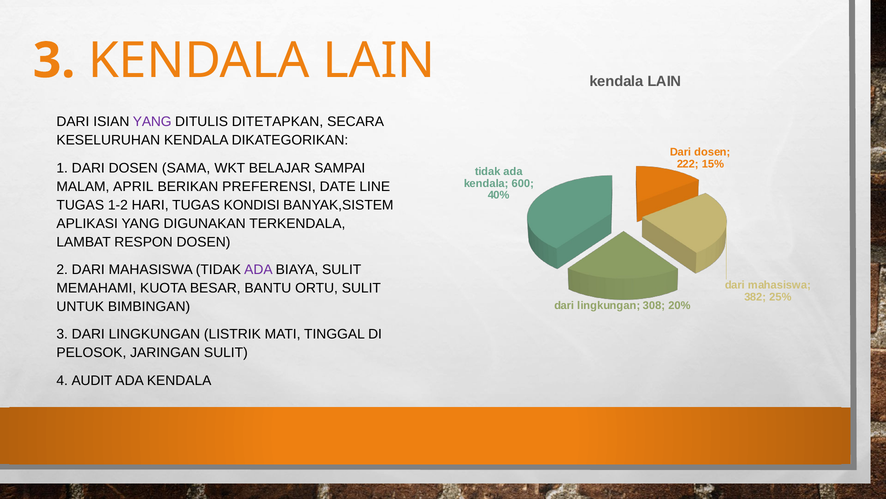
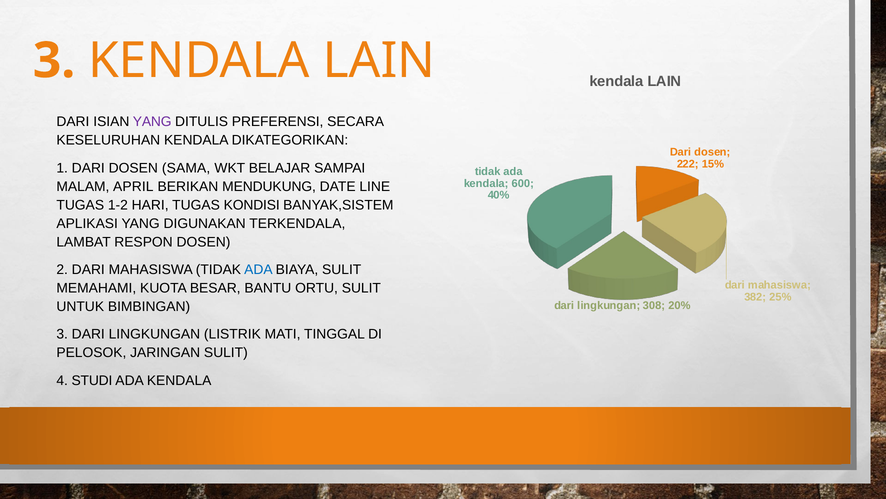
DITETAPKAN: DITETAPKAN -> PREFERENSI (278, 122)
PREFERENSI: PREFERENSI -> MENDUKUNG (269, 186)
ADA colour: purple -> blue (258, 269)
AUDIT: AUDIT -> STUDI (92, 380)
